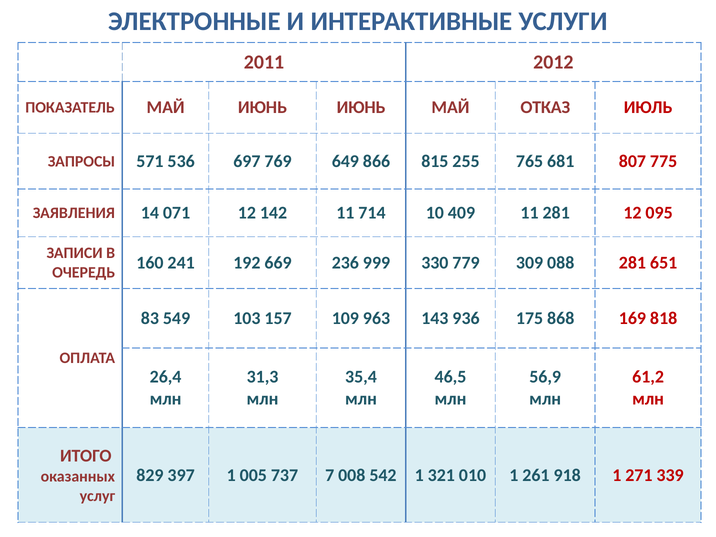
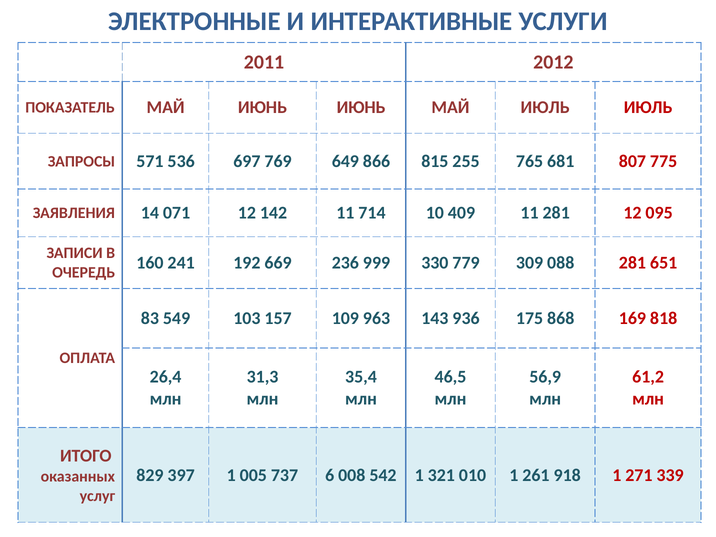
МАЙ ОТКАЗ: ОТКАЗ -> ИЮЛЬ (545, 108)
7: 7 -> 6 (330, 475)
